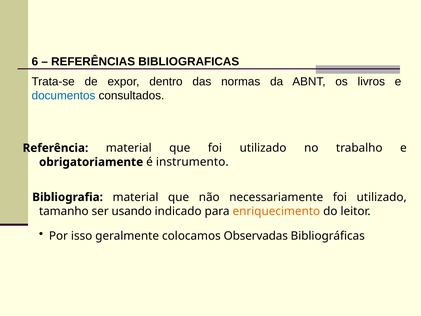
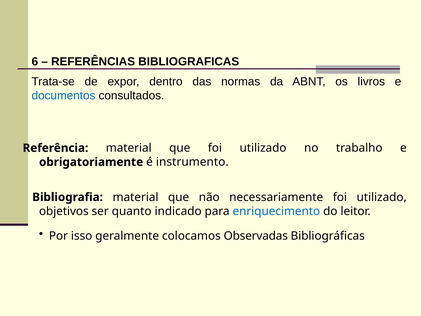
tamanho: tamanho -> objetivos (64, 211)
usando: usando -> quanto (132, 211)
enriquecimento colour: orange -> blue (276, 211)
